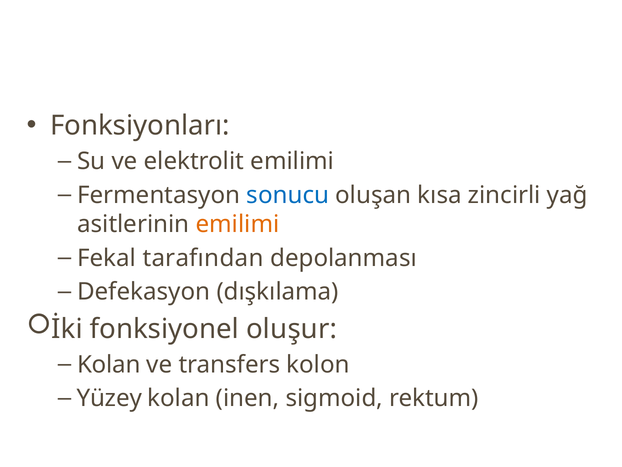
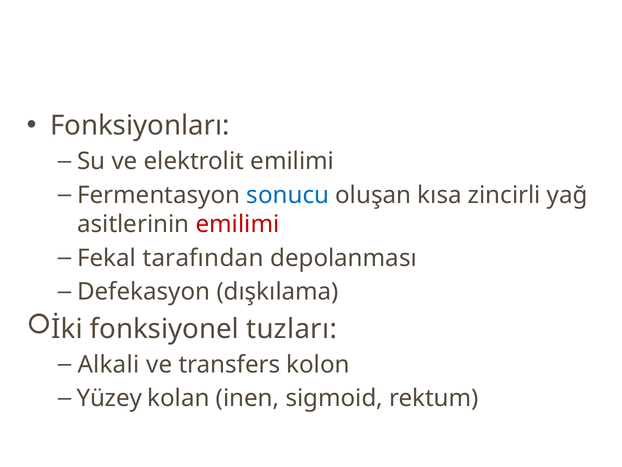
emilimi colour: orange -> red (238, 224)
oluşur: oluşur -> tuzları (292, 329)
Kolan: Kolan -> Alkali (109, 364)
